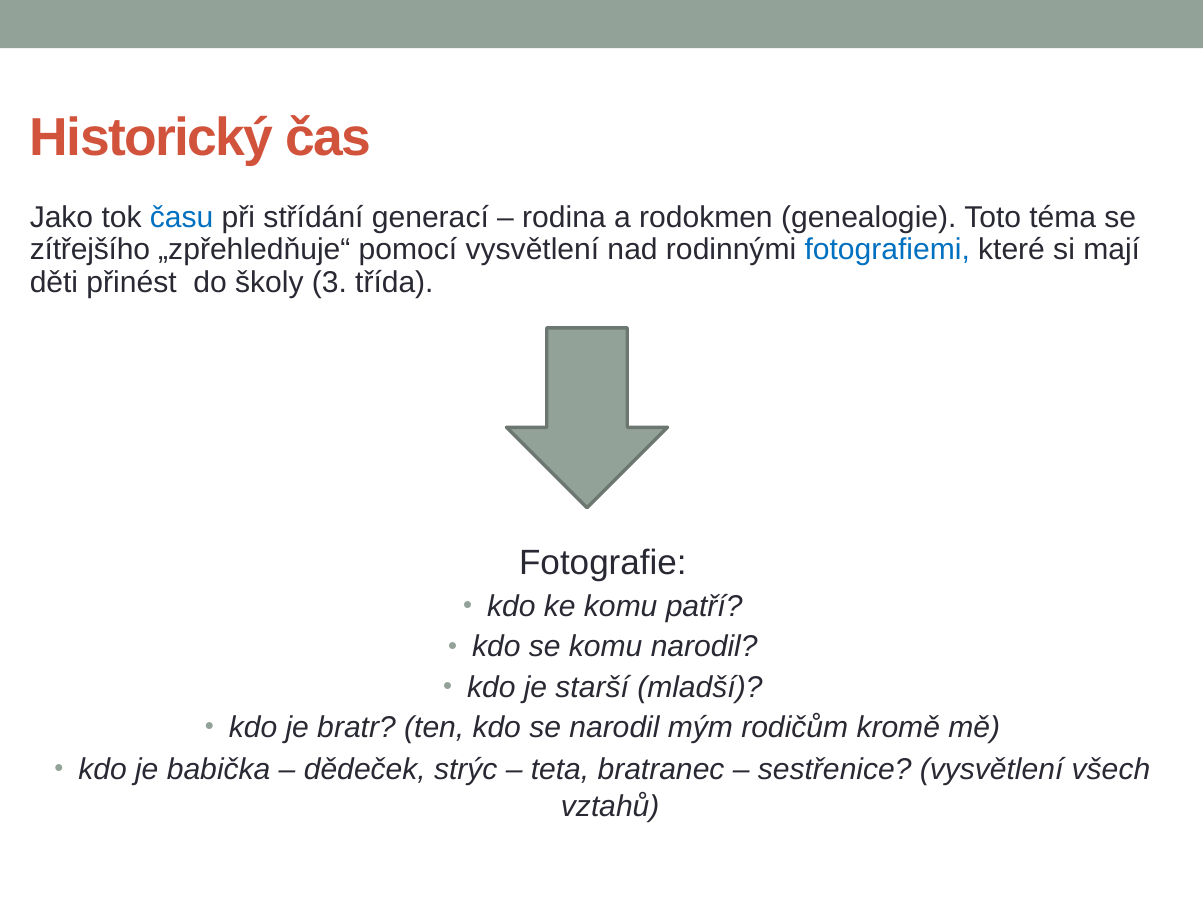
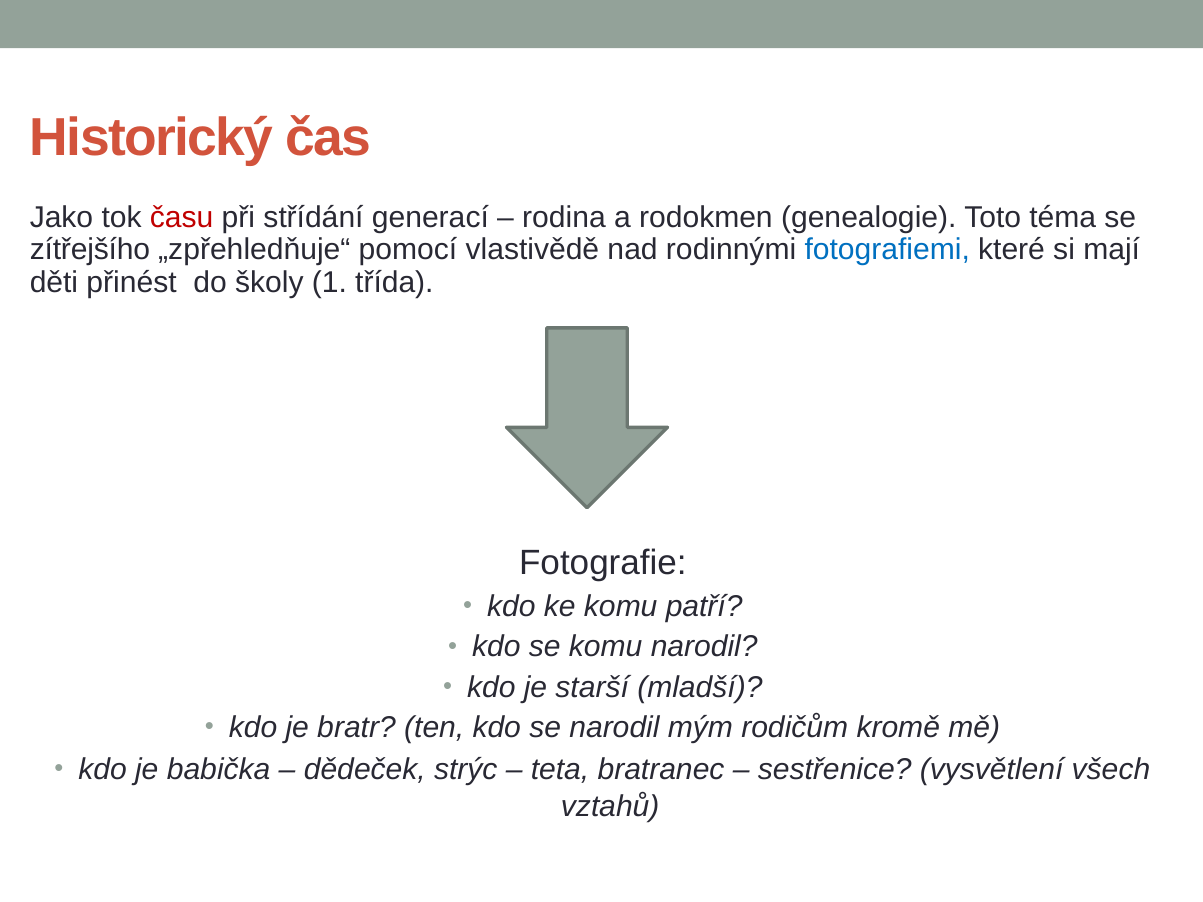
času colour: blue -> red (182, 217)
pomocí vysvětlení: vysvětlení -> vlastivědě (532, 250)
3: 3 -> 1 (329, 282)
